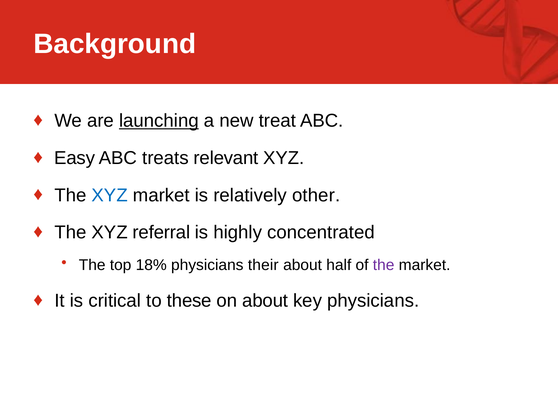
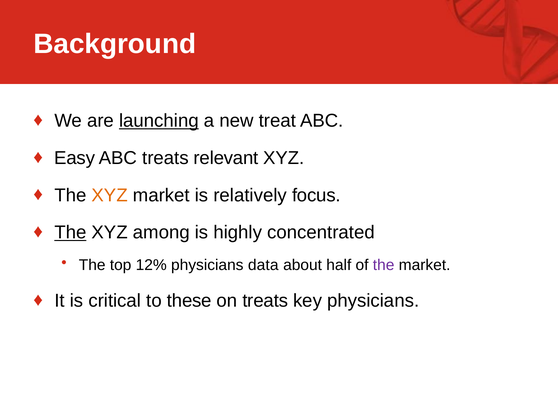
XYZ colour: blue -> orange (110, 195)
other: other -> focus (316, 195)
The underline: none -> present (70, 232)
referral: referral -> among (161, 232)
18%: 18% -> 12% (151, 265)
their: their -> data (263, 265)
on about: about -> treats (265, 300)
